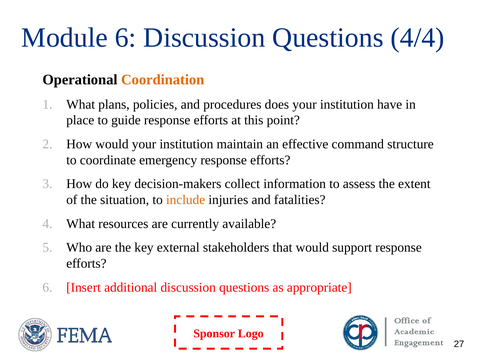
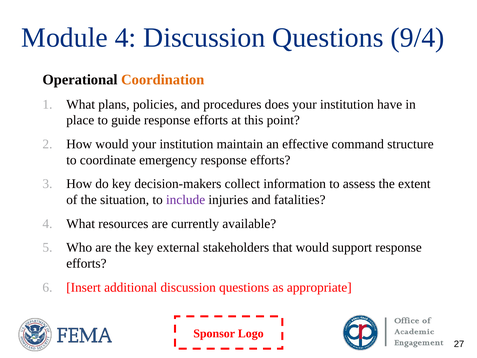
Module 6: 6 -> 4 (126, 38)
4/4: 4/4 -> 9/4 (418, 38)
include colour: orange -> purple (186, 200)
